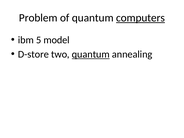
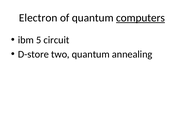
Problem: Problem -> Electron (38, 18)
model: model -> circuit (56, 40)
quantum underline: present -> none (91, 54)
